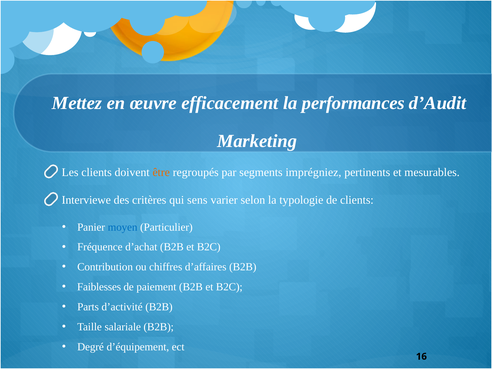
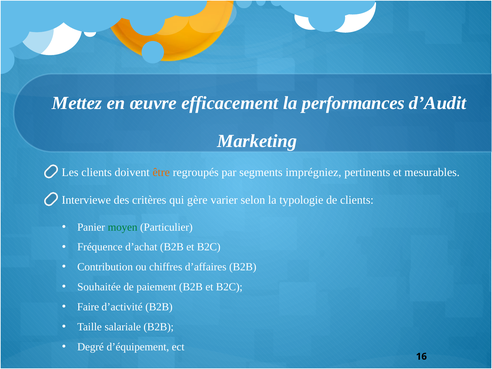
sens: sens -> gère (197, 200)
moyen colour: blue -> green (123, 227)
Faiblesses: Faiblesses -> Souhaitée (99, 287)
Parts: Parts -> Faire (88, 307)
